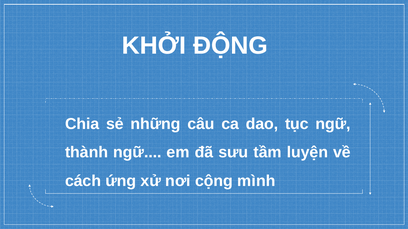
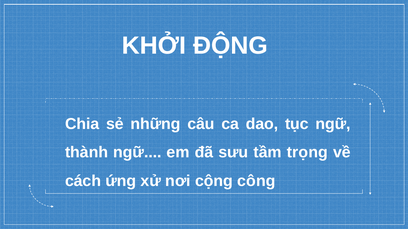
luyện: luyện -> trọng (307, 153)
mình: mình -> công (257, 181)
